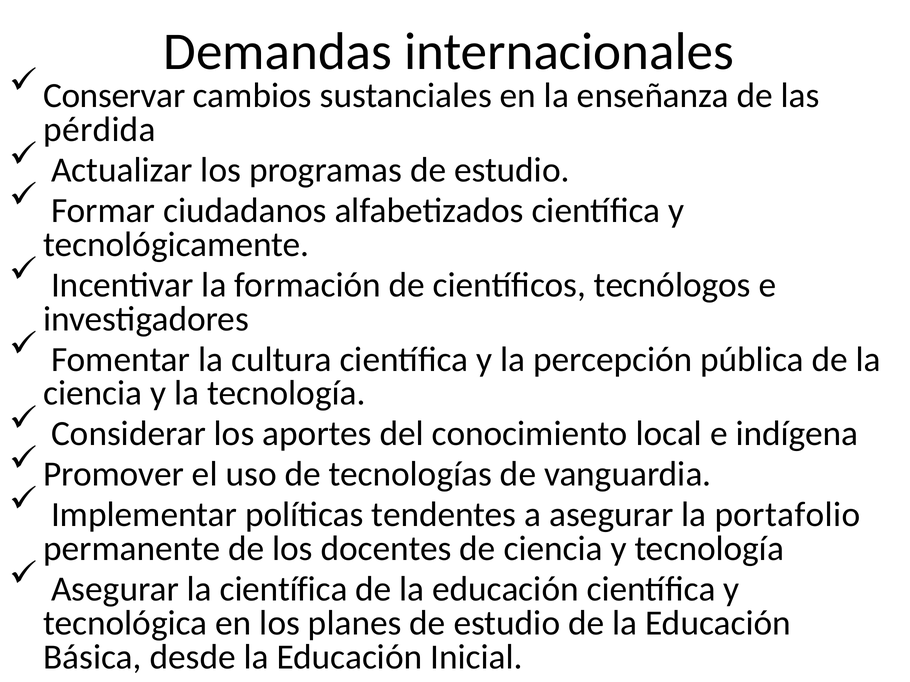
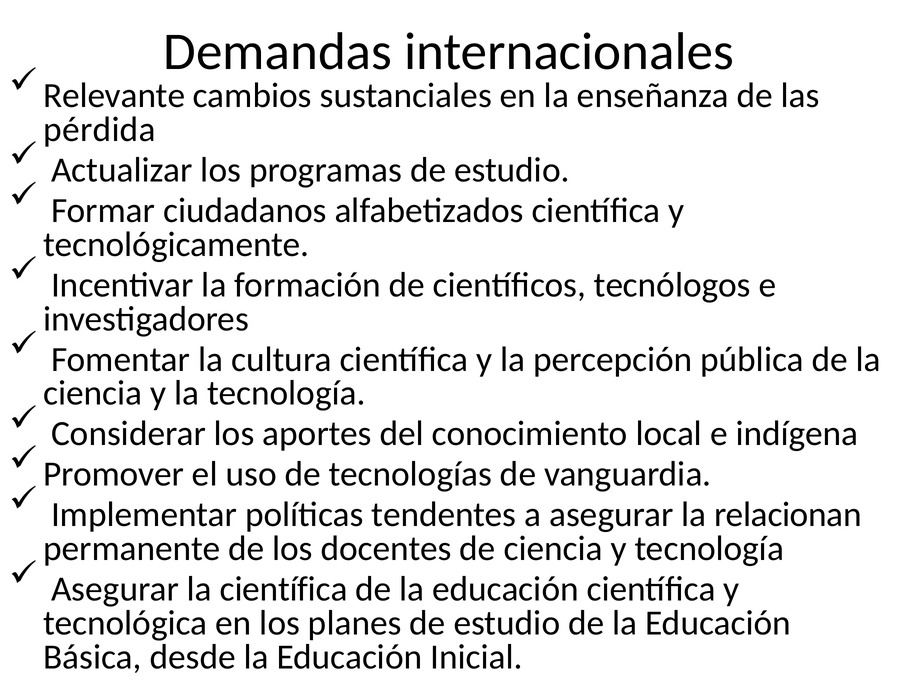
Conservar: Conservar -> Relevante (114, 96)
portafolio: portafolio -> relacionan (788, 515)
